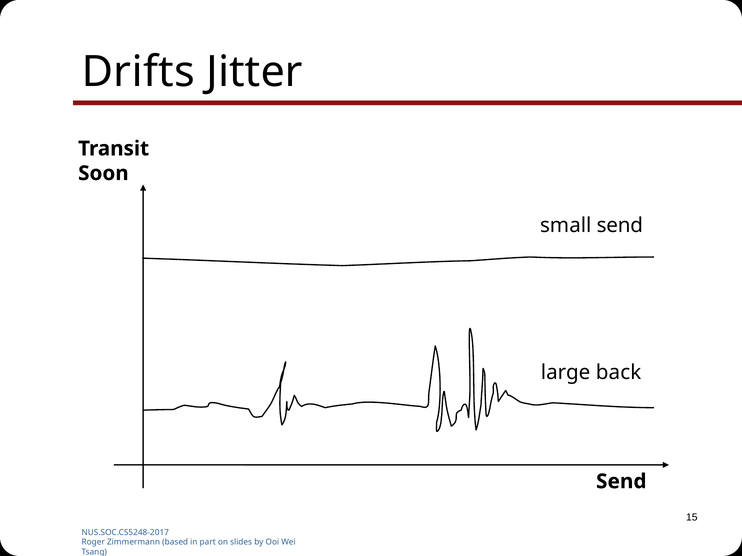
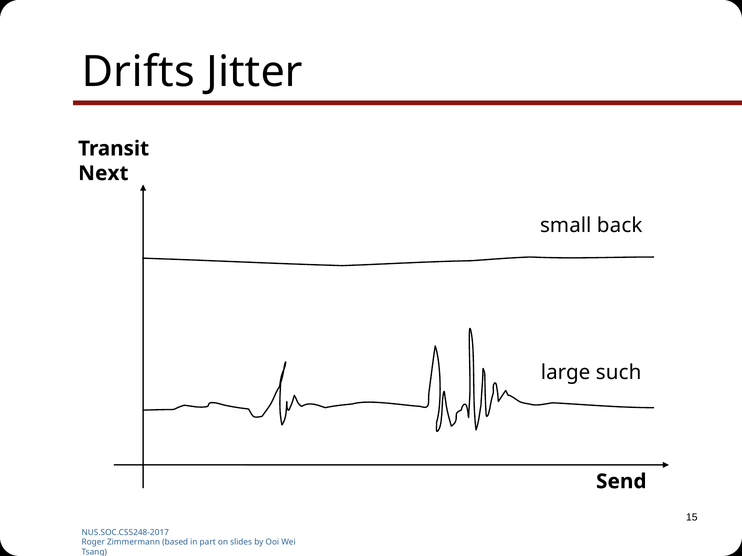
Soon: Soon -> Next (103, 173)
small send: send -> back (620, 226)
back: back -> such (619, 373)
